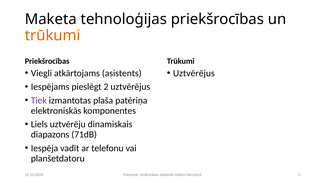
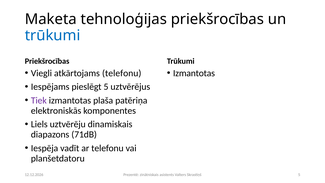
trūkumi colour: orange -> blue (53, 35)
atkārtojams asistents: asistents -> telefonu (122, 73)
Uztvērējus: Uztvērējus -> Izmantotas (194, 73)
pieslēgt 2: 2 -> 5 (106, 87)
